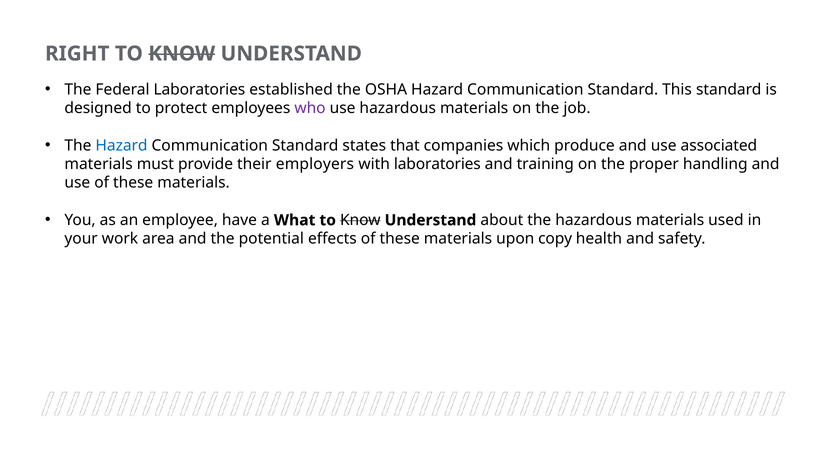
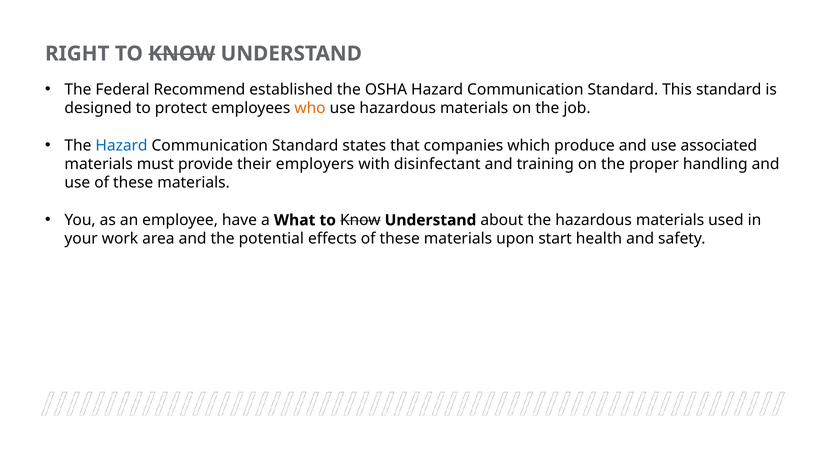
Federal Laboratories: Laboratories -> Recommend (199, 89)
who colour: purple -> orange (310, 108)
with laboratories: laboratories -> disinfectant (437, 164)
copy: copy -> start (555, 239)
